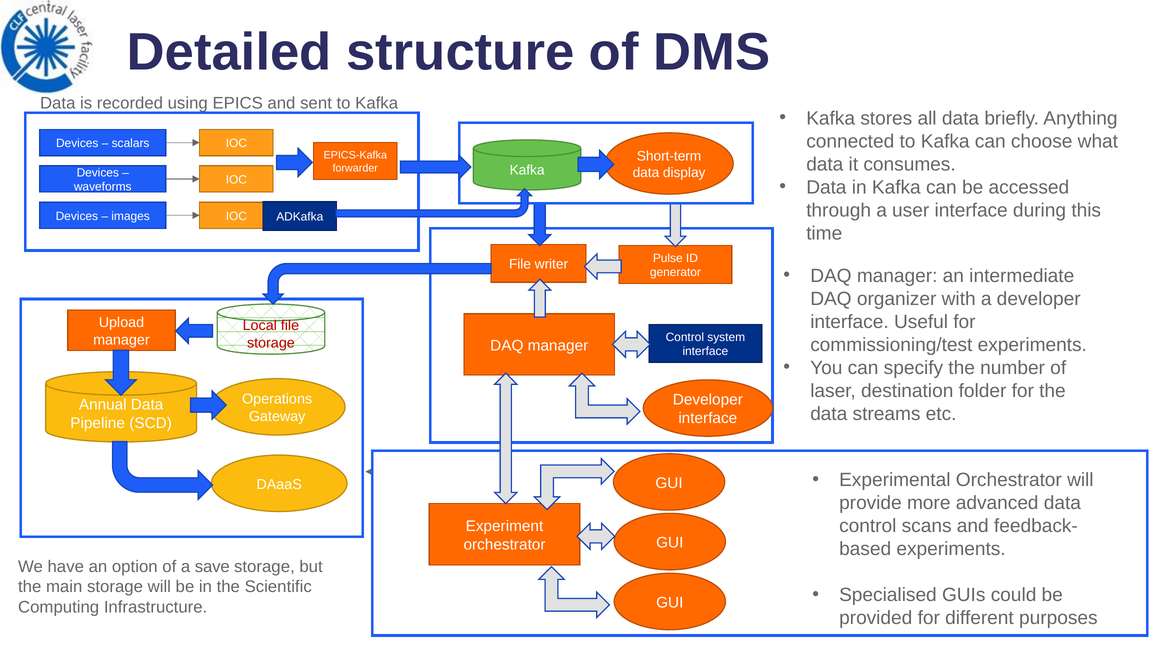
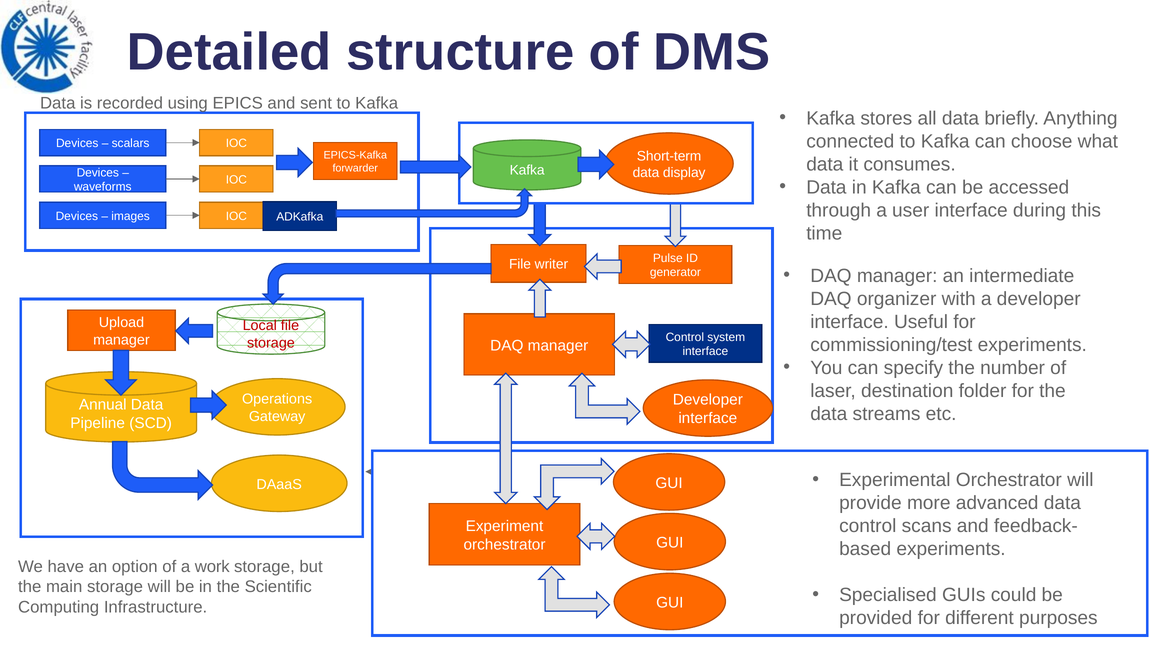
save: save -> work (212, 566)
